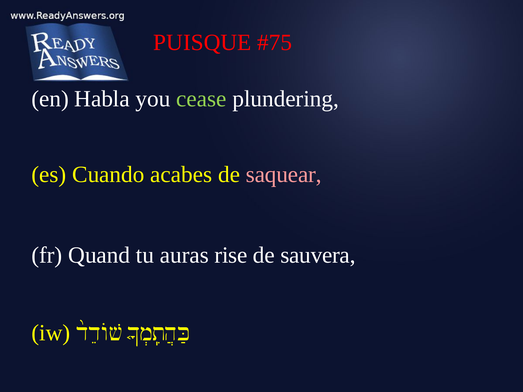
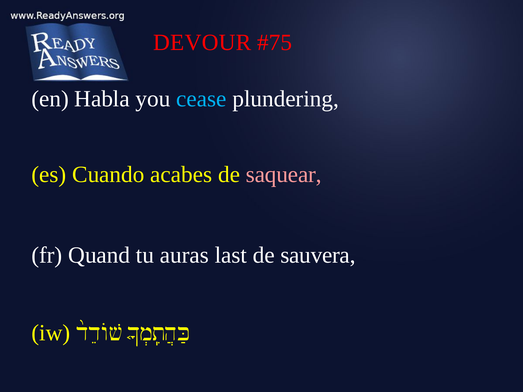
PUISQUE: PUISQUE -> DEVOUR (202, 43)
cease colour: light green -> light blue (201, 99)
rise: rise -> last (231, 255)
